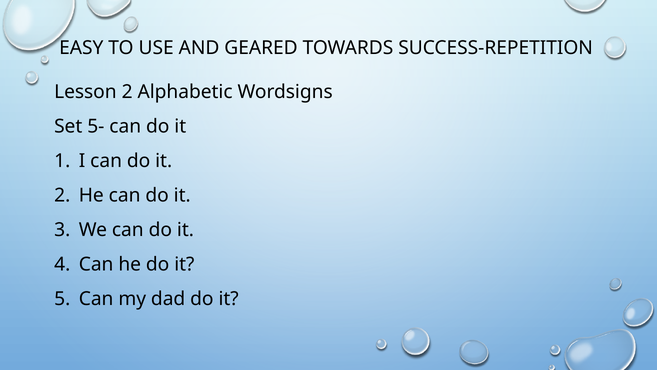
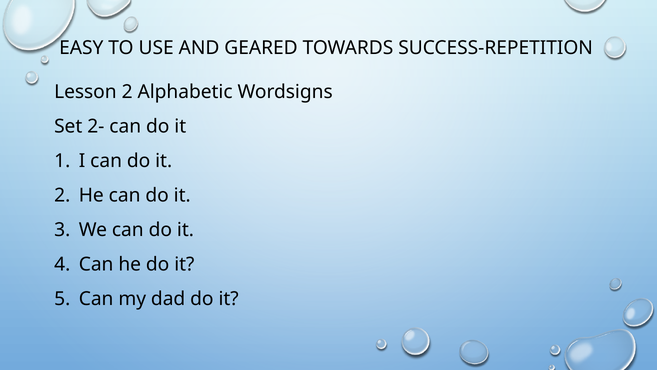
5-: 5- -> 2- (96, 126)
